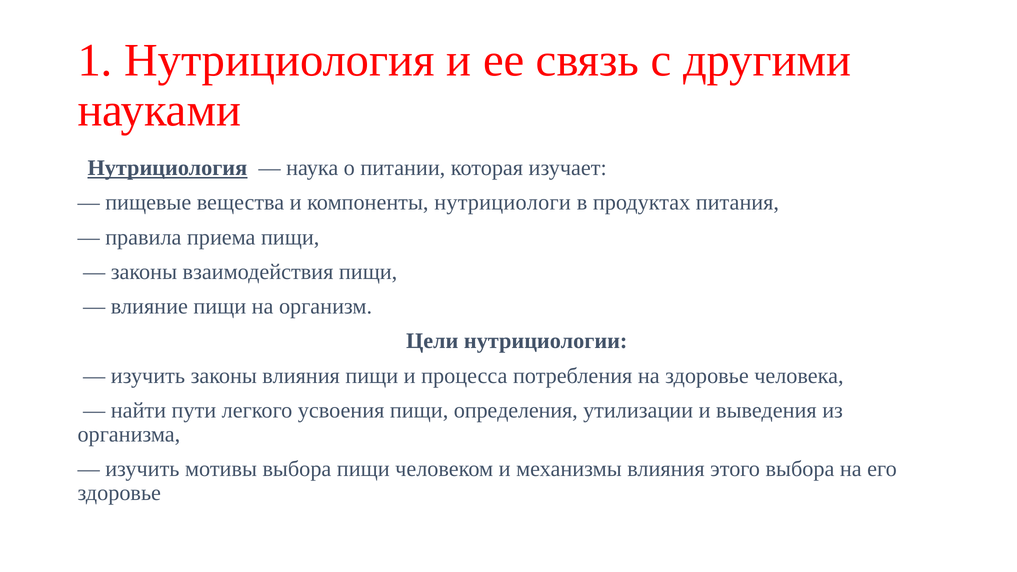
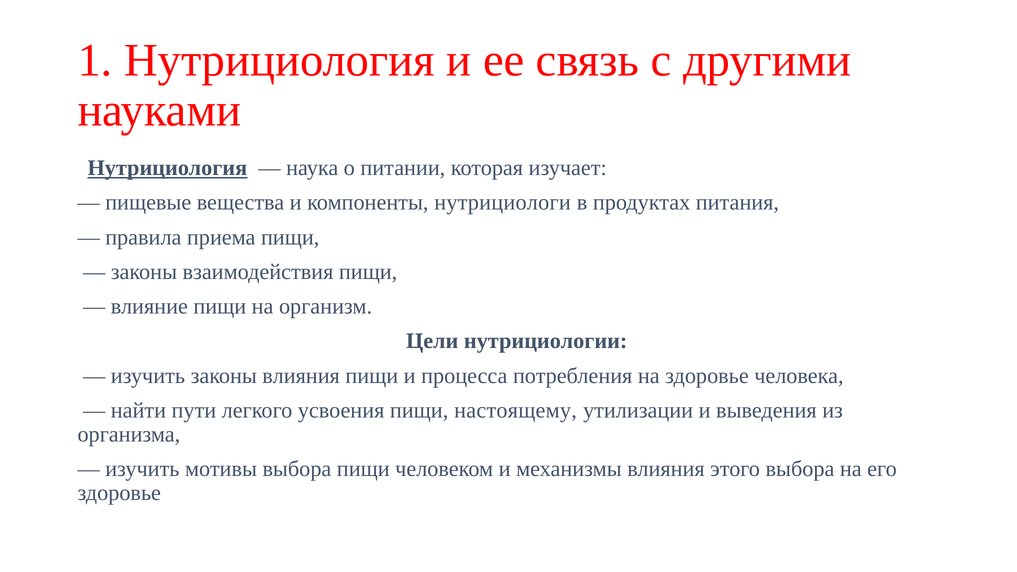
определения: определения -> настоящему (516, 410)
